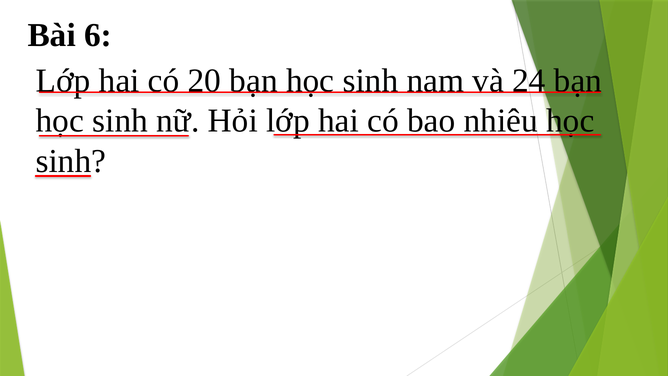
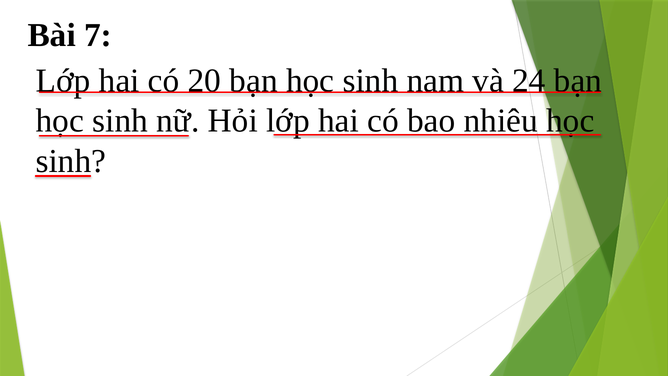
6: 6 -> 7 (98, 35)
